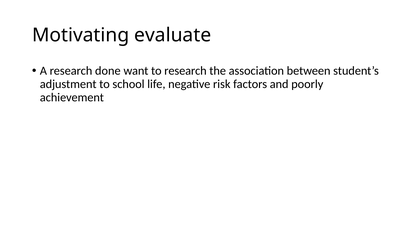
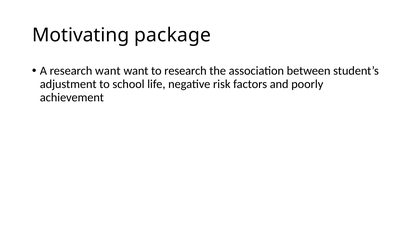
evaluate: evaluate -> package (173, 35)
research done: done -> want (108, 71)
